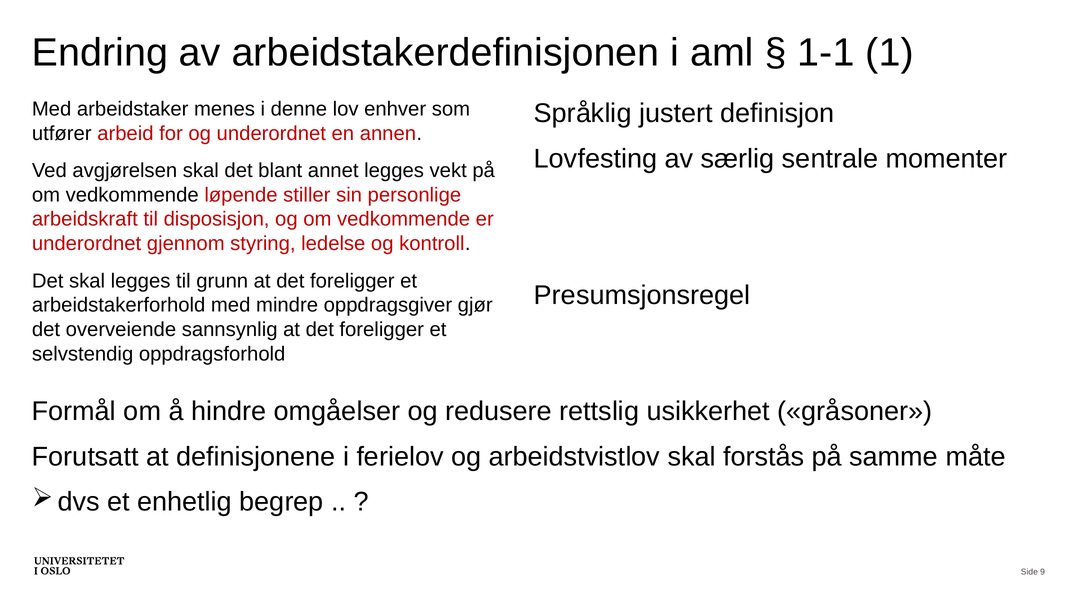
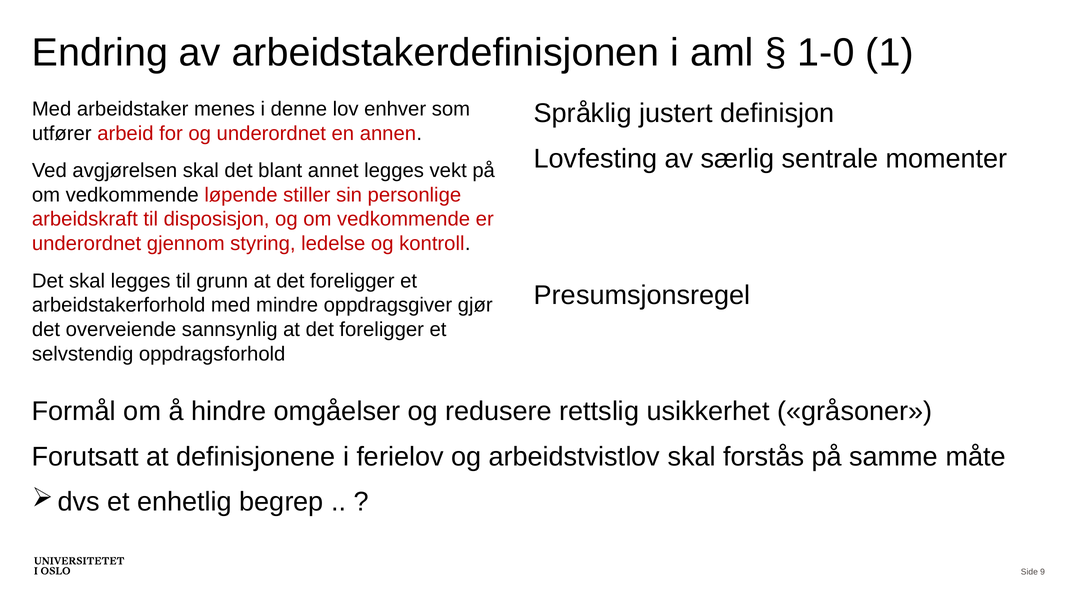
1-1: 1-1 -> 1-0 (826, 53)
